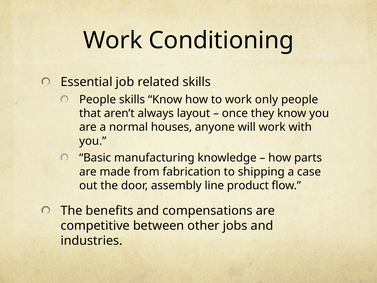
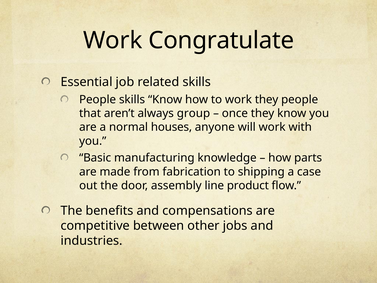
Conditioning: Conditioning -> Congratulate (221, 40)
work only: only -> they (267, 99)
layout: layout -> group (193, 113)
